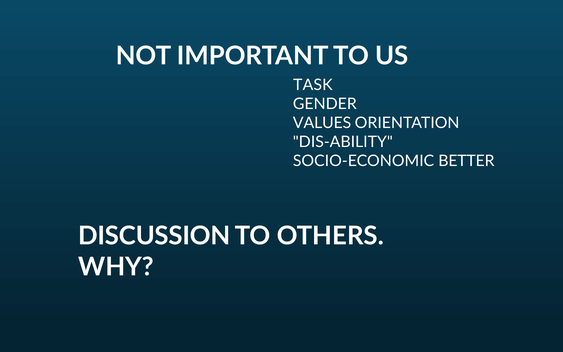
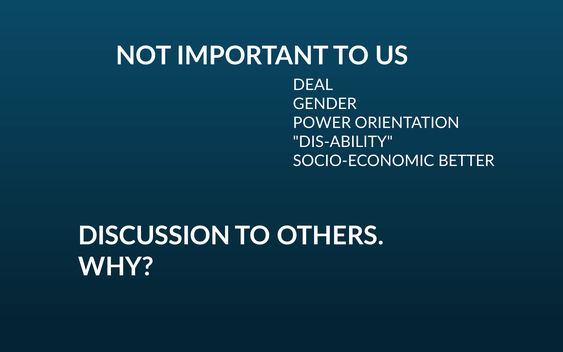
TASK: TASK -> DEAL (313, 85)
VALUES: VALUES -> POWER (322, 123)
